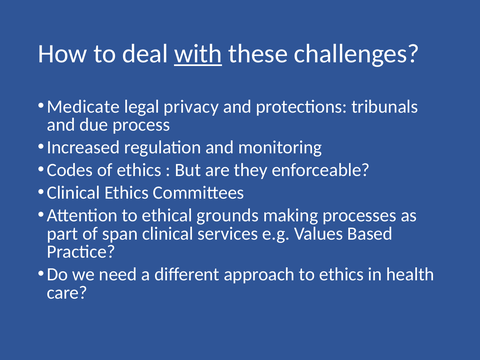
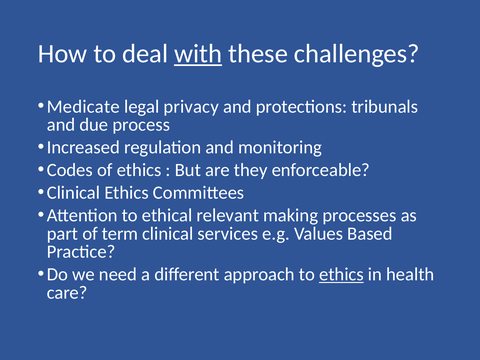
grounds: grounds -> relevant (228, 215)
span: span -> term (120, 234)
ethics underline: none -> present (341, 274)
